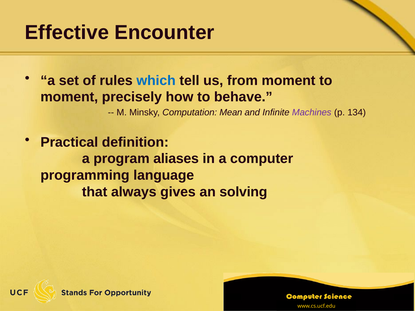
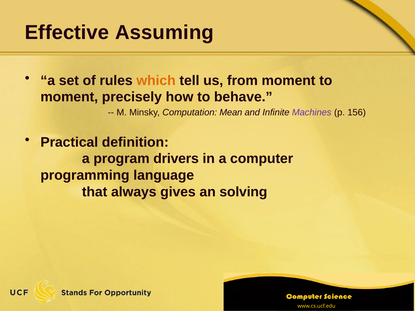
Encounter: Encounter -> Assuming (164, 33)
which colour: blue -> orange (156, 81)
134: 134 -> 156 (357, 112)
aliases: aliases -> drivers (176, 159)
